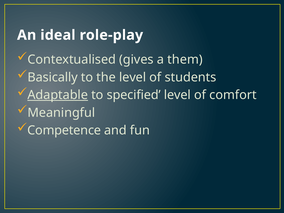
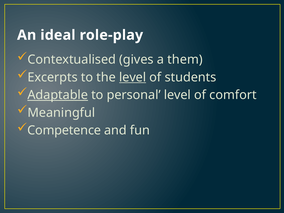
Basically: Basically -> Excerpts (53, 77)
level underline: none -> present (133, 77)
specified: specified -> personal (134, 95)
